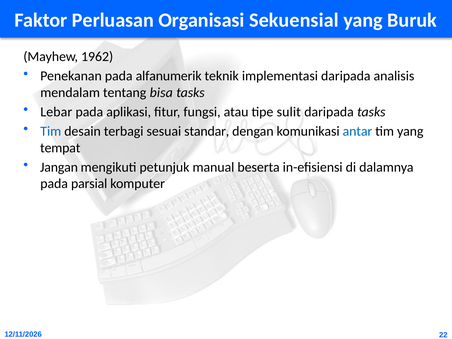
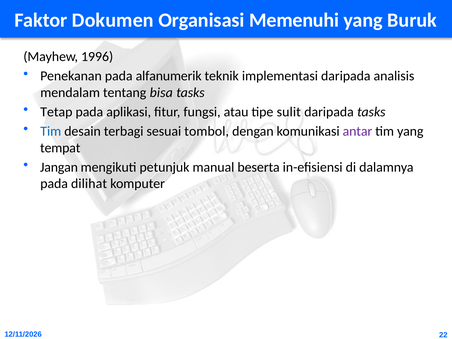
Perluasan: Perluasan -> Dokumen (113, 20)
Sekuensial: Sekuensial -> Memenuhi (294, 20)
1962: 1962 -> 1996 (97, 57)
Lebar: Lebar -> Tetap (56, 112)
standar: standar -> tombol (207, 131)
antar colour: blue -> purple (357, 131)
parsial: parsial -> dilihat (89, 184)
